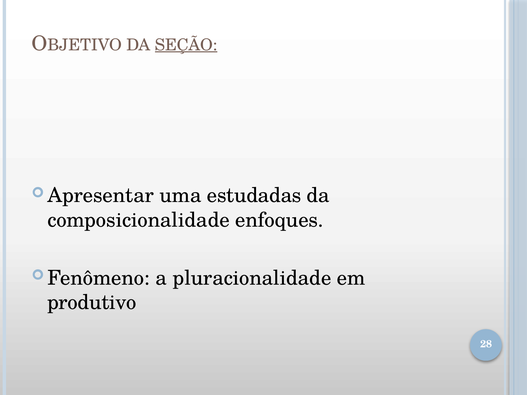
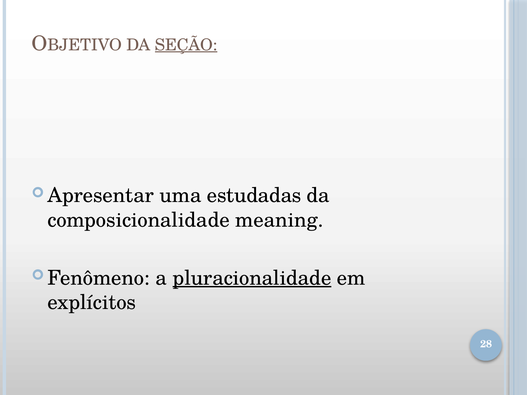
enfoques: enfoques -> meaning (279, 220)
pluracionalidade underline: none -> present (252, 278)
produtivo: produtivo -> explícitos (92, 303)
